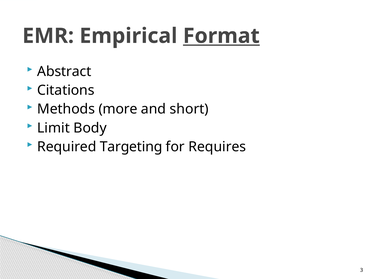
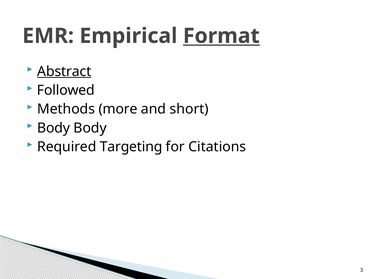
Abstract underline: none -> present (64, 71)
Citations: Citations -> Followed (66, 90)
Limit: Limit -> Body (54, 128)
Requires: Requires -> Citations (217, 147)
